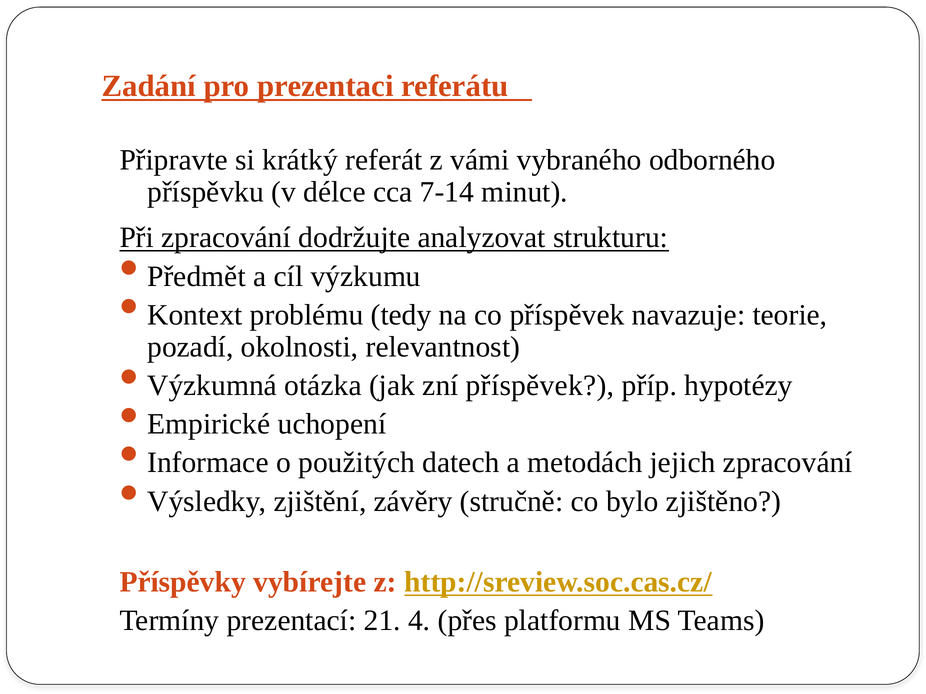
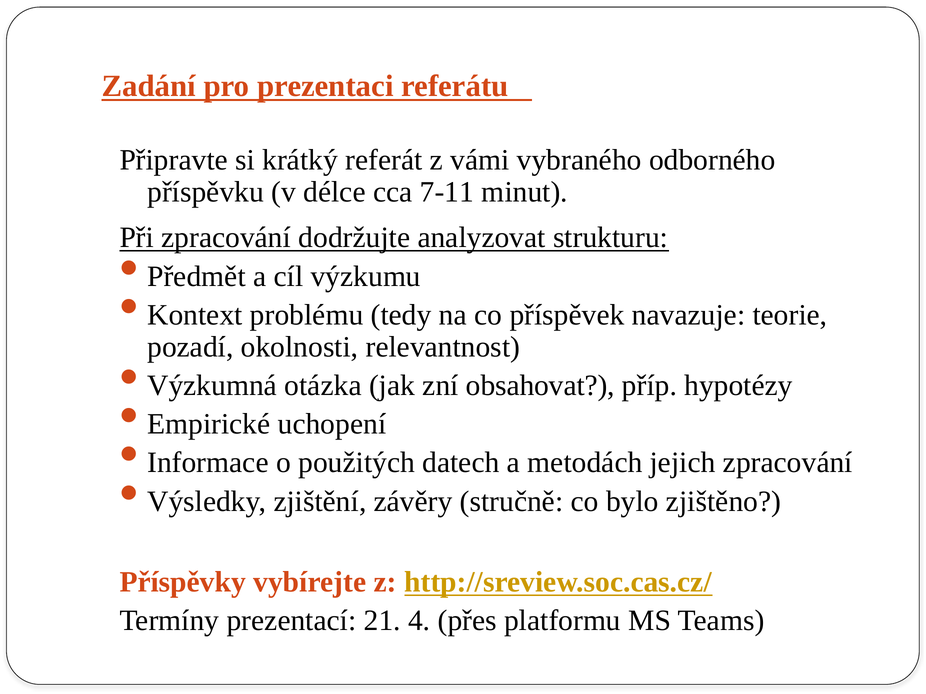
7-14: 7-14 -> 7-11 (447, 192)
zní příspěvek: příspěvek -> obsahovat (540, 386)
